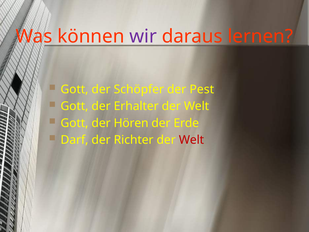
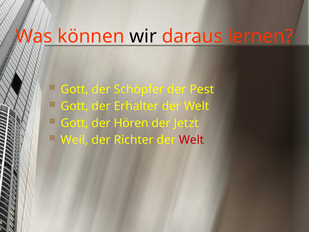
wir colour: purple -> black (143, 36)
Erde: Erde -> Jetzt (186, 123)
Darf: Darf -> Weil (74, 140)
